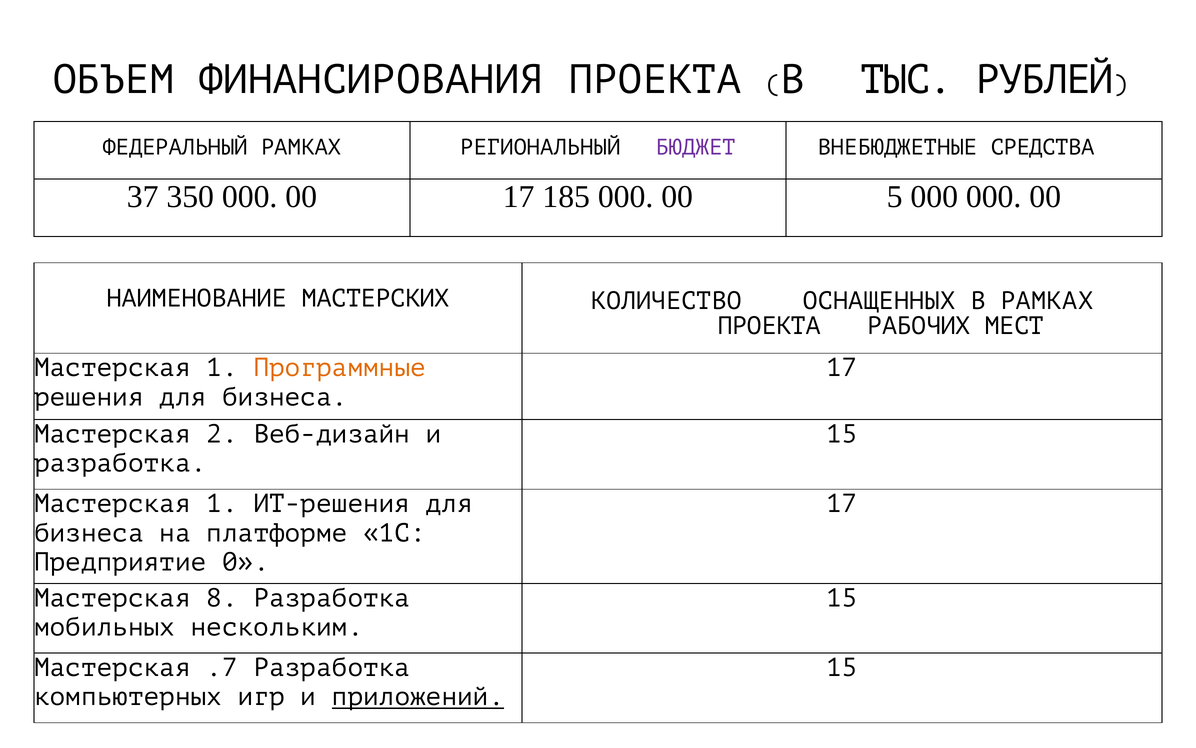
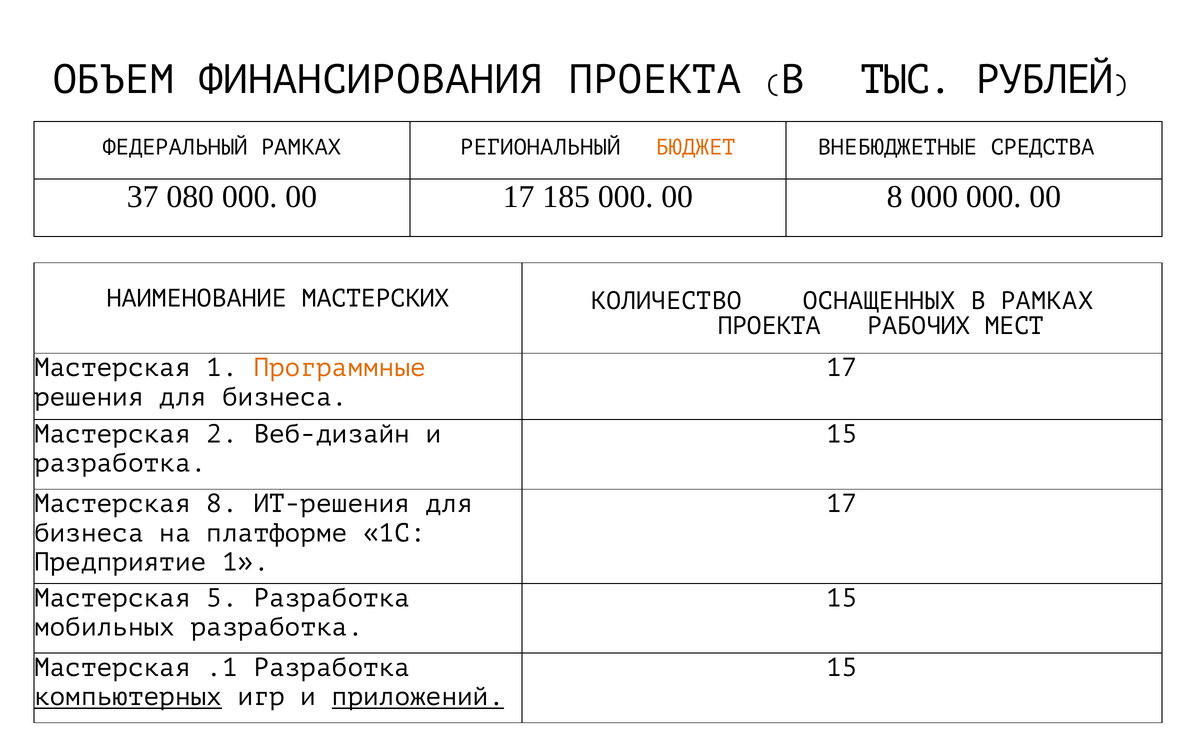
БЮДЖЕТ colour: purple -> orange (696, 147)
350: 350 -> 080 (190, 197)
00 5: 5 -> 8 (895, 197)
1: 1 -> 8 (222, 503)
Предприятие 0: 0 -> 1 (246, 562)
8: 8 -> 5 (222, 598)
мобильных нескольким: нескольким -> разработка (277, 627)
.7: .7 -> .1 (222, 667)
компьютерных underline: none -> present (128, 696)
